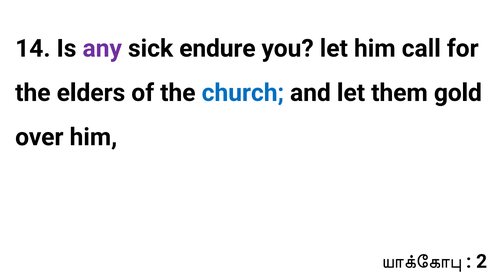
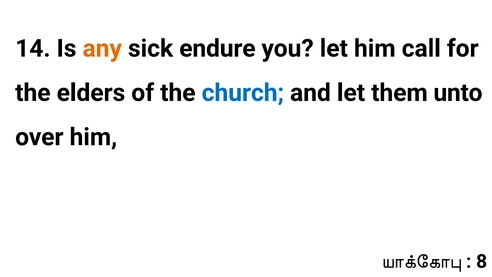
any colour: purple -> orange (102, 48)
gold: gold -> unto (458, 93)
2: 2 -> 8 (482, 261)
